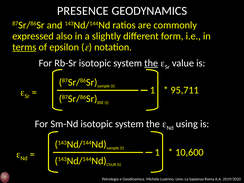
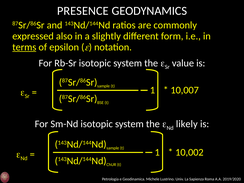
the underline: present -> none (151, 63)
95,711: 95,711 -> 10,007 (185, 90)
using: using -> likely (187, 124)
10,600: 10,600 -> 10,002 (189, 152)
